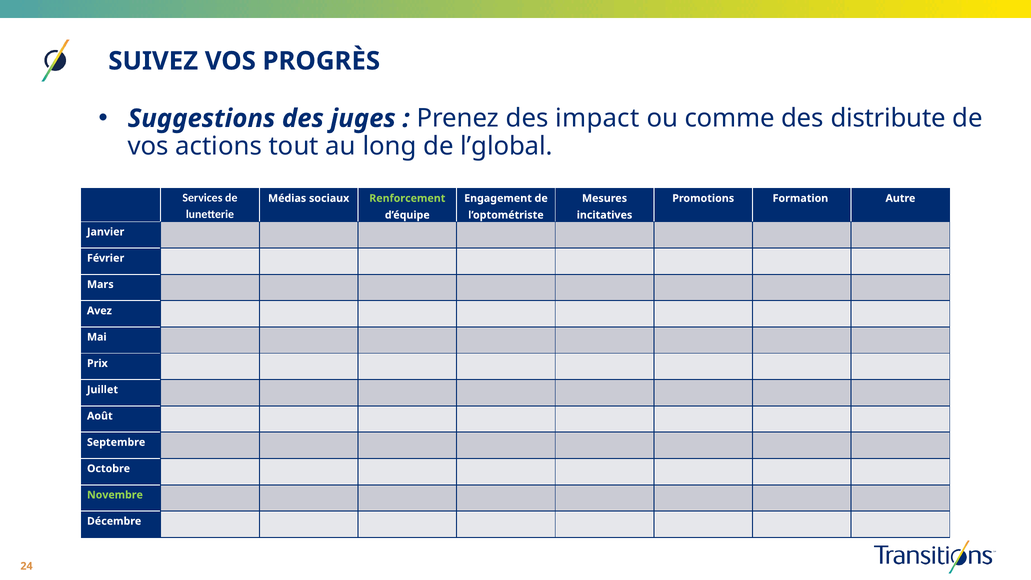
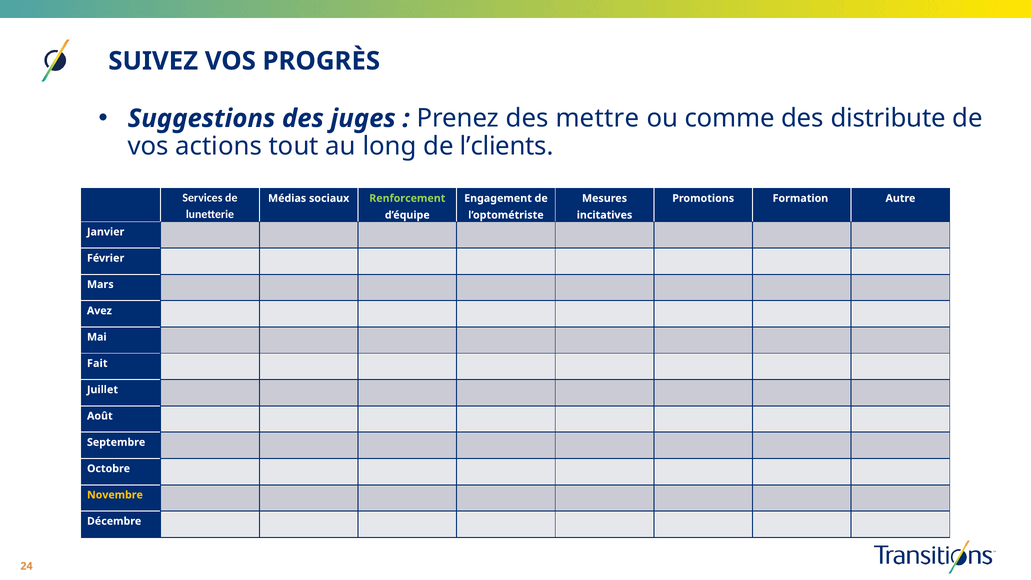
impact: impact -> mettre (597, 118)
l’global: l’global -> l’clients (507, 146)
Prix: Prix -> Fait (97, 363)
Novembre colour: light green -> yellow (115, 495)
